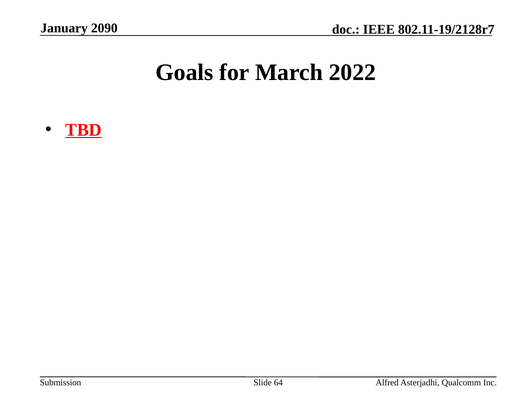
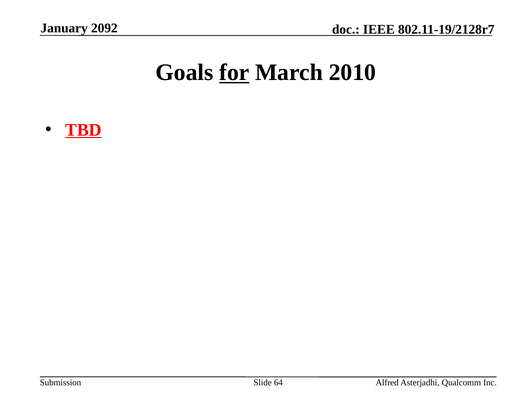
2090: 2090 -> 2092 (104, 28)
for underline: none -> present (234, 73)
2022: 2022 -> 2010 (352, 73)
